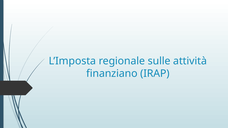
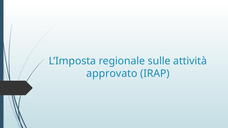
finanziano: finanziano -> approvato (112, 74)
